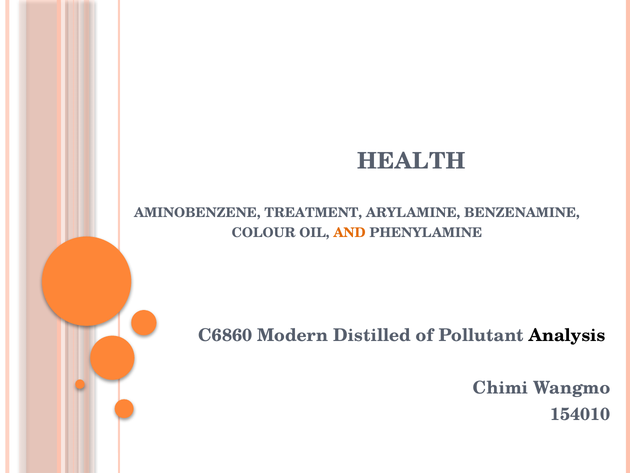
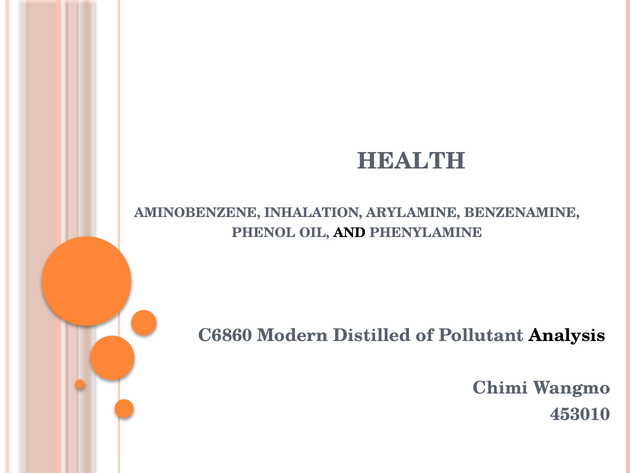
TREATMENT: TREATMENT -> INHALATION (313, 213)
COLOUR: COLOUR -> PHENOL (264, 233)
AND colour: orange -> black (350, 233)
154010: 154010 -> 453010 (580, 414)
